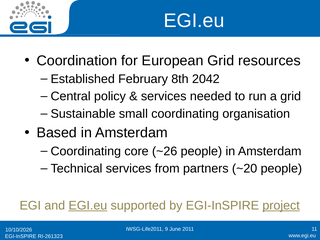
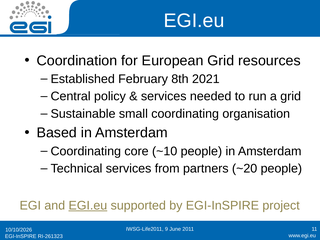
2042: 2042 -> 2021 (206, 79)
~26: ~26 -> ~10 (165, 151)
project underline: present -> none (281, 206)
